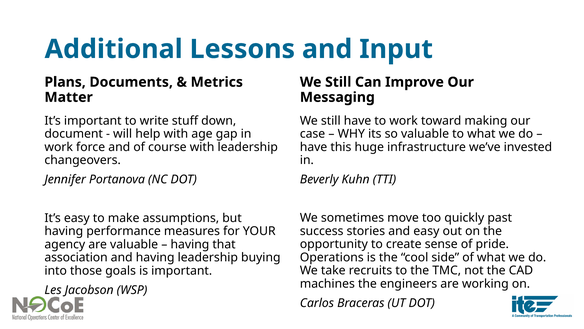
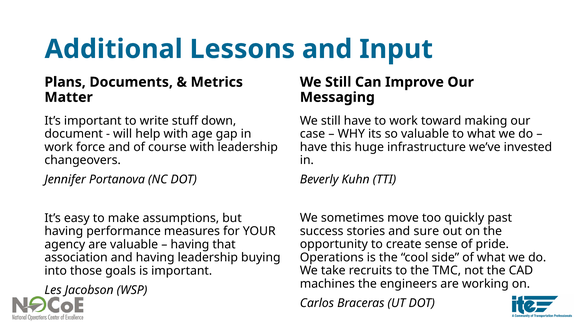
and easy: easy -> sure (426, 231)
